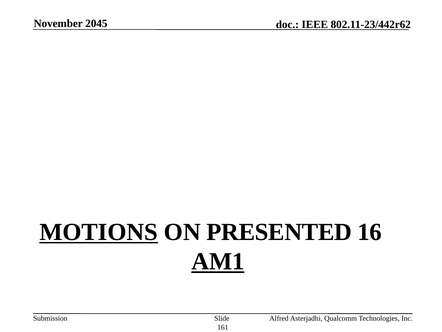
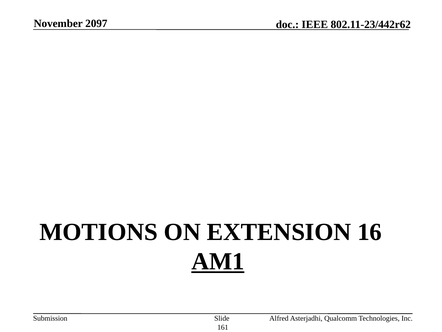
2045: 2045 -> 2097 (96, 23)
MOTIONS underline: present -> none (99, 232)
PRESENTED: PRESENTED -> EXTENSION (279, 232)
